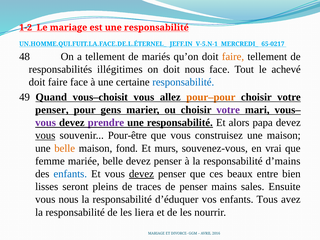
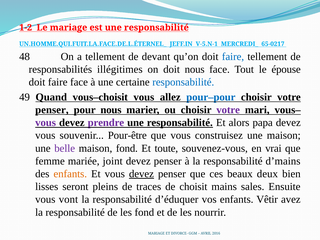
mariés: mariés -> devant (156, 57)
faire colour: orange -> blue (233, 57)
achevé: achevé -> épouse (286, 69)
pour–pour colour: orange -> blue (211, 97)
pour gens: gens -> nous (111, 110)
vous underline: present -> none (45, 135)
belle colour: orange -> purple (65, 148)
murs: murs -> toute (166, 148)
mariée belle: belle -> joint (113, 161)
enfants colour: blue -> orange (70, 174)
entre: entre -> deux (267, 174)
de penser: penser -> choisit (193, 187)
vous nous: nous -> vont (68, 199)
Tous: Tous -> Vêtir (267, 199)
les liera: liera -> fond (144, 212)
